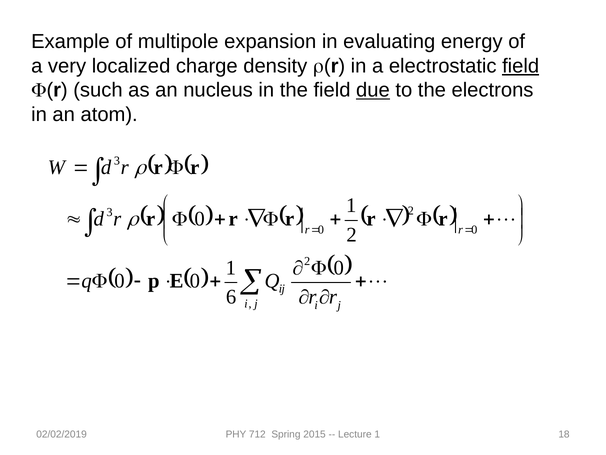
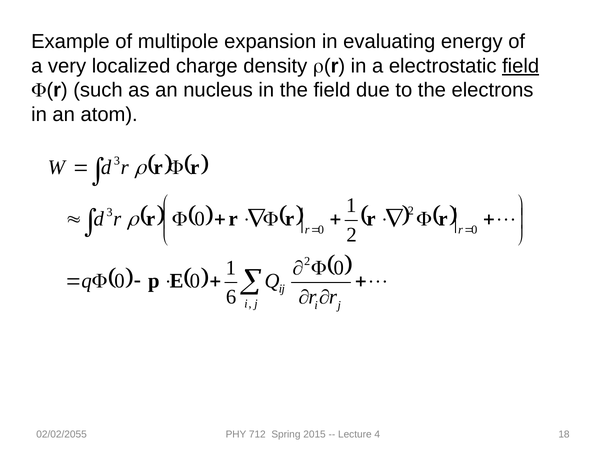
due underline: present -> none (373, 90)
02/02/2019: 02/02/2019 -> 02/02/2055 (62, 434)
Lecture 1: 1 -> 4 (377, 434)
